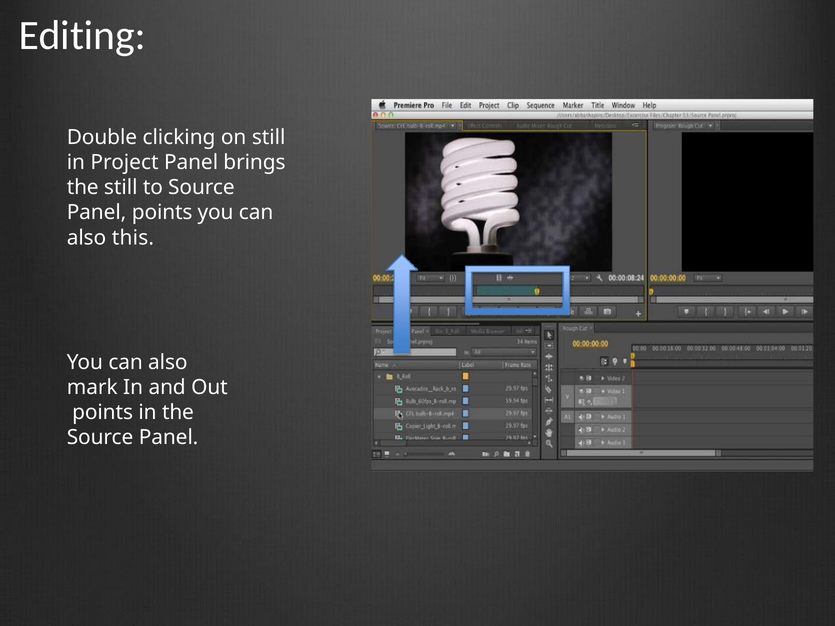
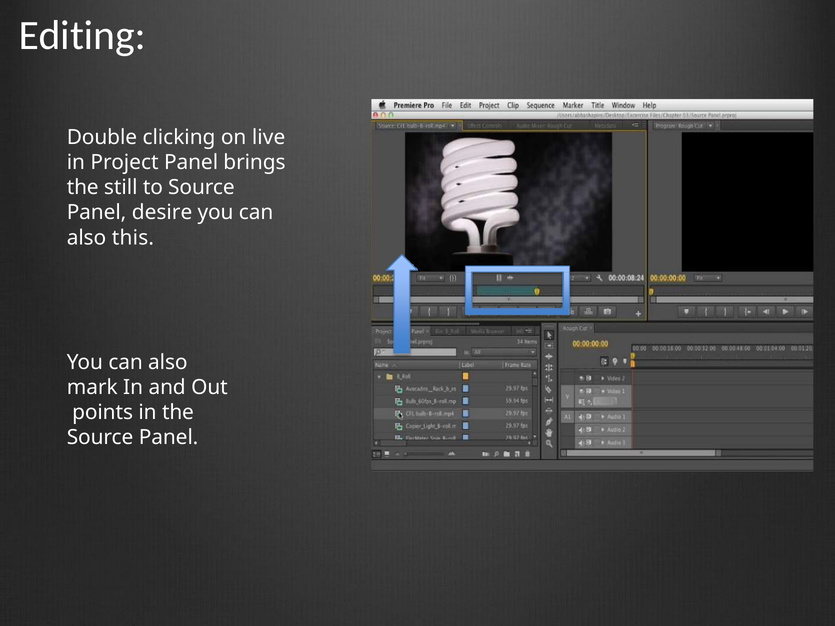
on still: still -> live (269, 138)
Panel points: points -> desire (162, 213)
